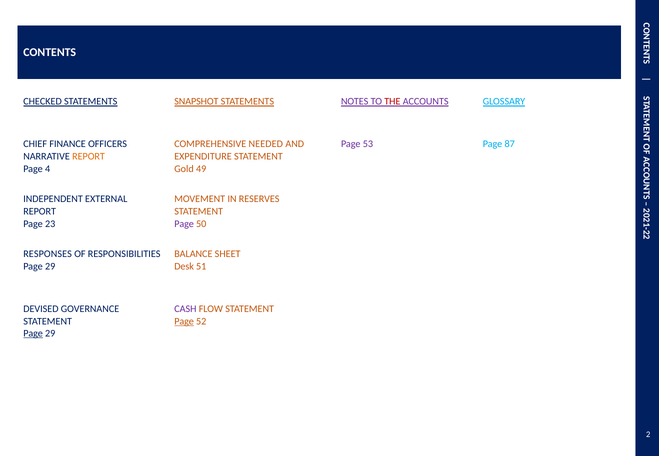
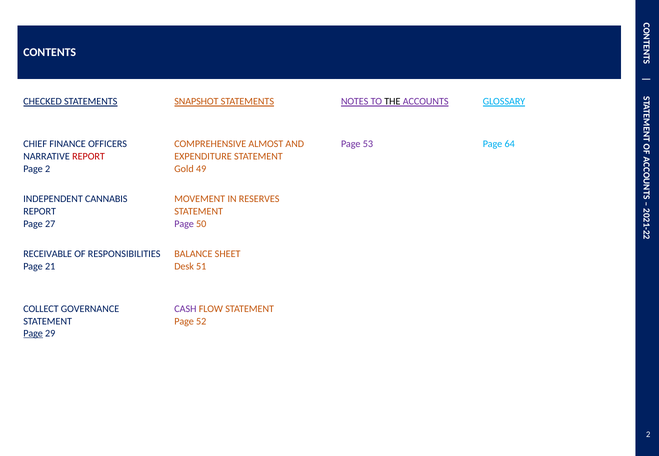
THE colour: red -> black (392, 102)
NEEDED: NEEDED -> ALMOST (266, 144)
87: 87 -> 64 (510, 144)
REPORT colour: orange -> red (89, 157)
Page 4: 4 -> 2 (48, 169)
EXTERNAL: EXTERNAL -> CANNABIS (106, 199)
23: 23 -> 27 (50, 224)
RESPONSES: RESPONSES -> RECEIVABLE (48, 254)
29: 29 -> 21 (50, 266)
DEVISED: DEVISED -> COLLECT (41, 309)
Page underline: present -> none (184, 321)
